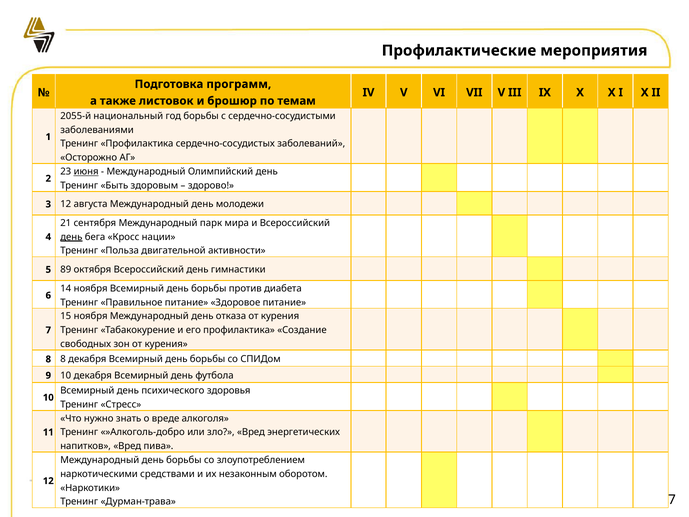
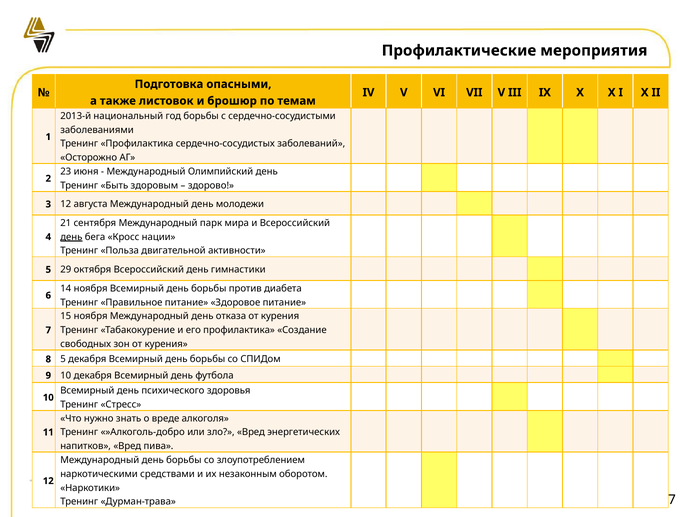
программ: программ -> опасными (239, 84)
2055-й: 2055-й -> 2013-й (76, 116)
июня underline: present -> none (86, 172)
89: 89 -> 29 (66, 270)
8 8: 8 -> 5 (63, 359)
